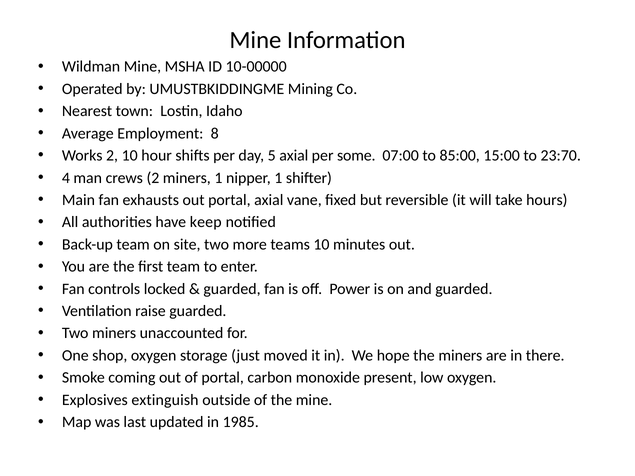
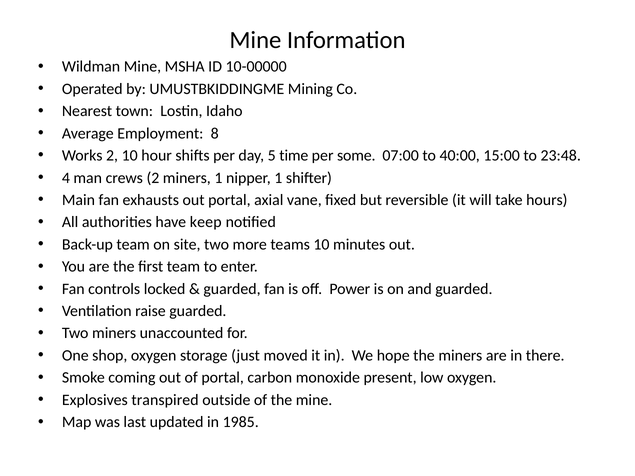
5 axial: axial -> time (294, 156)
85:00: 85:00 -> 40:00 (460, 156)
23:70: 23:70 -> 23:48 (561, 156)
extinguish: extinguish -> transpired (165, 400)
